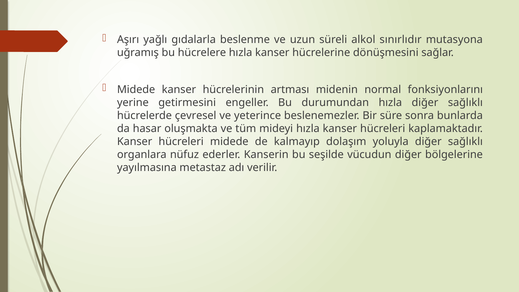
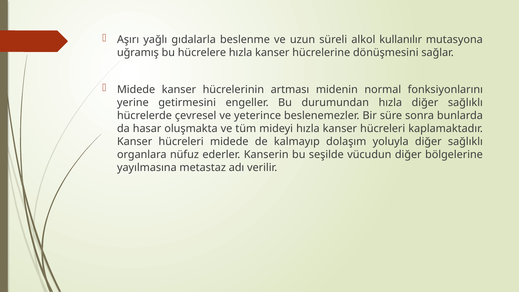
sınırlıdır: sınırlıdır -> kullanılır (401, 40)
